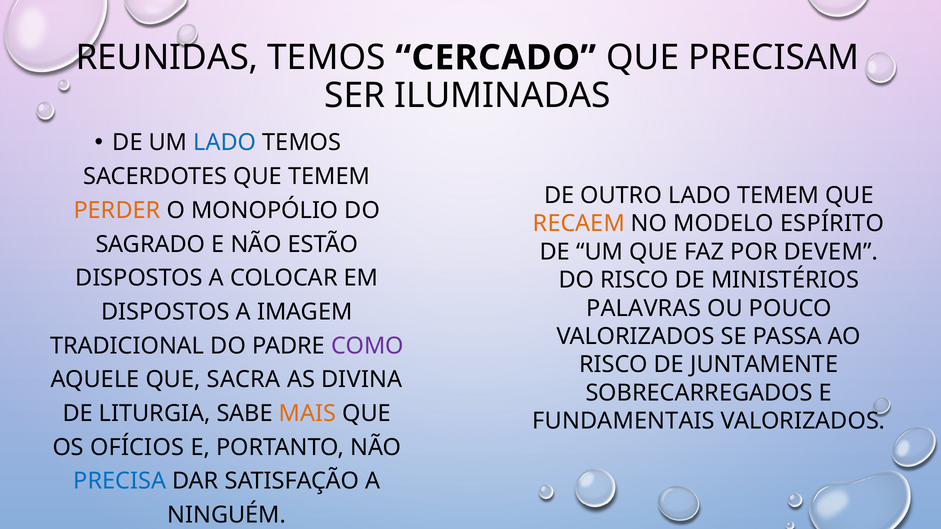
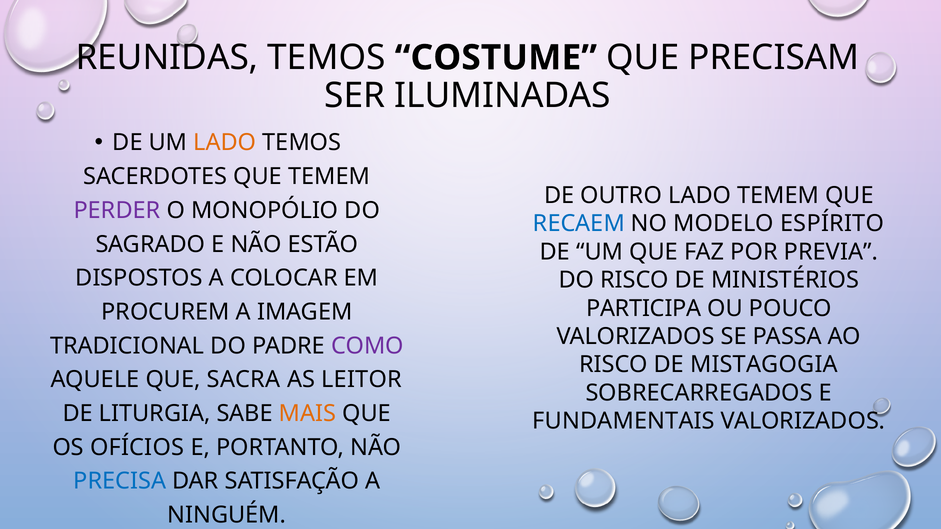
CERCADO: CERCADO -> COSTUME (496, 58)
LADO colour: blue -> orange (225, 143)
PERDER colour: orange -> purple (117, 211)
RECAEM colour: orange -> blue (579, 224)
DEVEM: DEVEM -> PREVIA (831, 252)
PALAVRAS: PALAVRAS -> PARTICIPA (644, 308)
DISPOSTOS: DISPOSTOS -> PROCUREM (165, 312)
JUNTAMENTE: JUNTAMENTE -> MISTAGOGIA (764, 365)
DIVINA: DIVINA -> LEITOR (362, 380)
